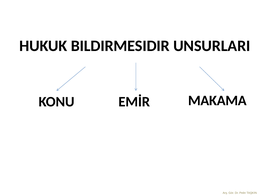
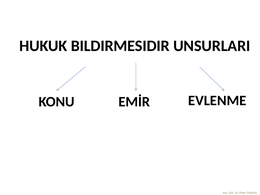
MAKAMA: MAKAMA -> EVLENME (217, 101)
